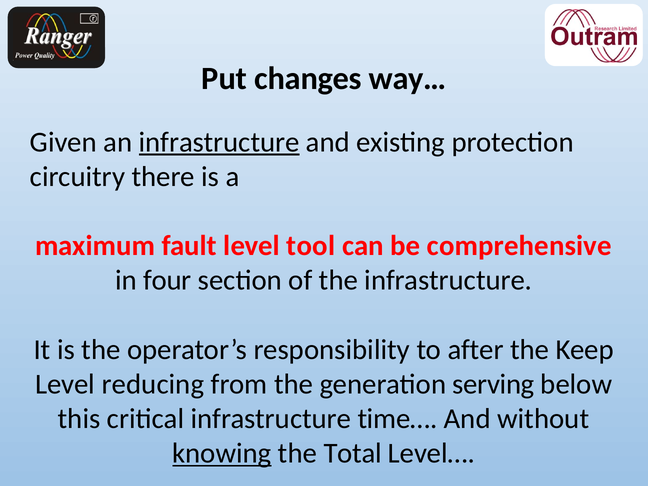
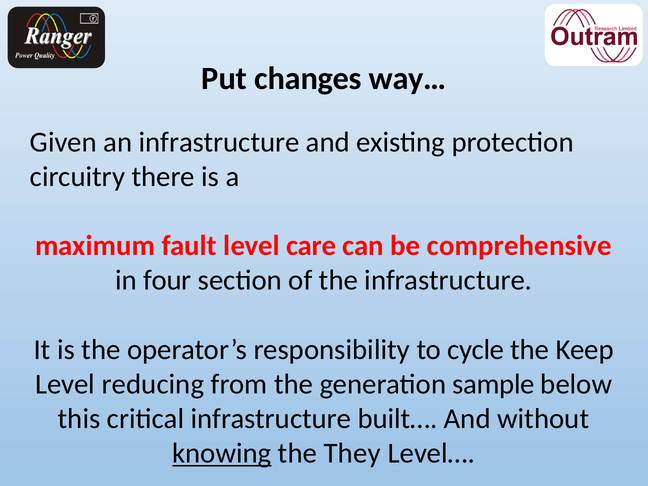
infrastructure underline: present -> none (219, 142)
tool: tool -> care (311, 246)
after: after -> cycle (476, 350)
serving: serving -> sample (493, 384)
time…: time… -> built… (397, 419)
Total: Total -> They (352, 453)
